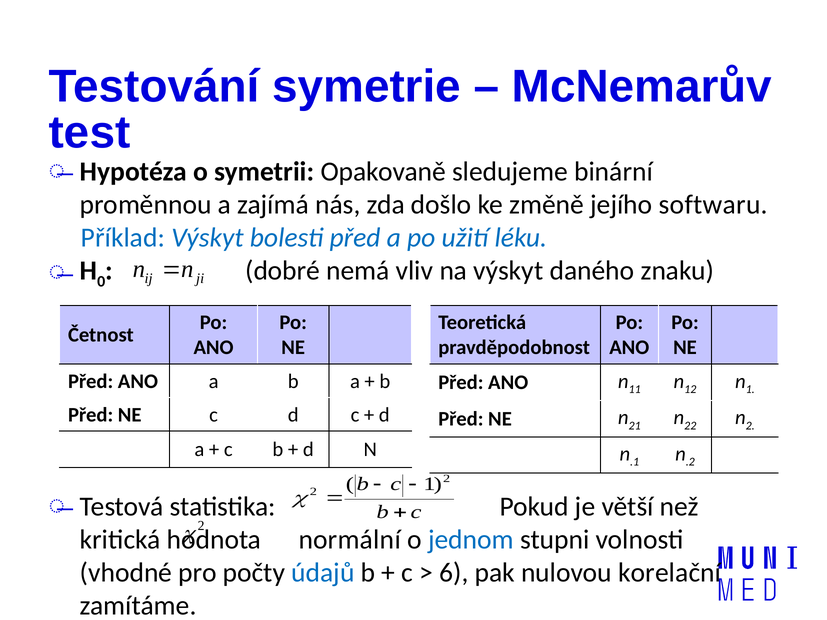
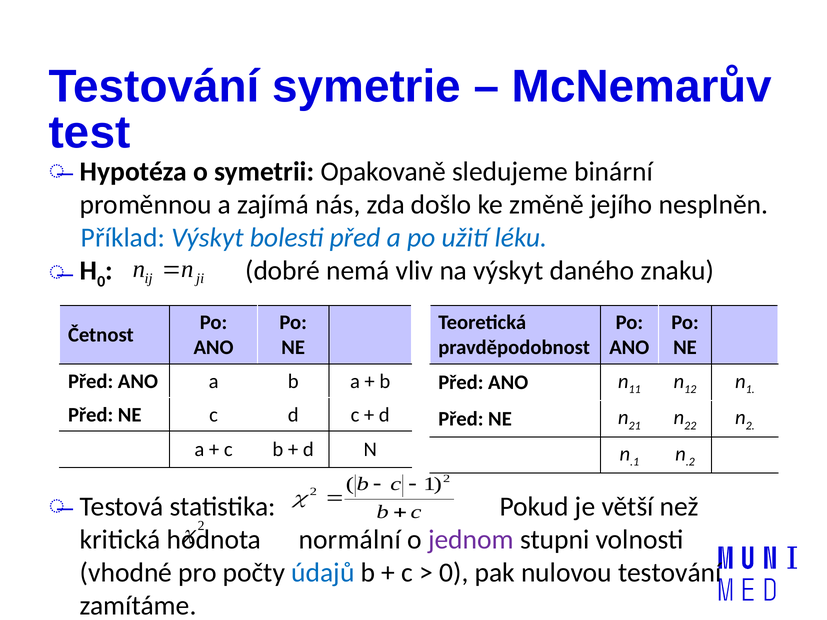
softwaru: softwaru -> nesplněn (714, 205)
jednom colour: blue -> purple (471, 540)
6: 6 -> 0 (454, 573)
nulovou korelační: korelační -> testování (670, 573)
